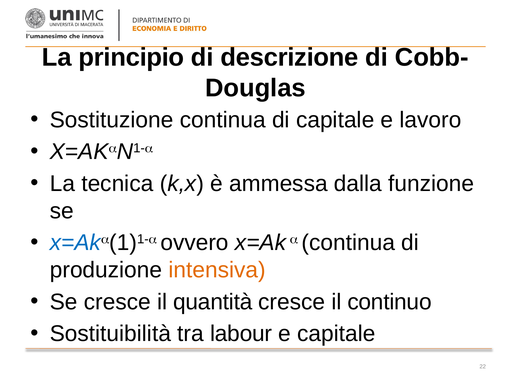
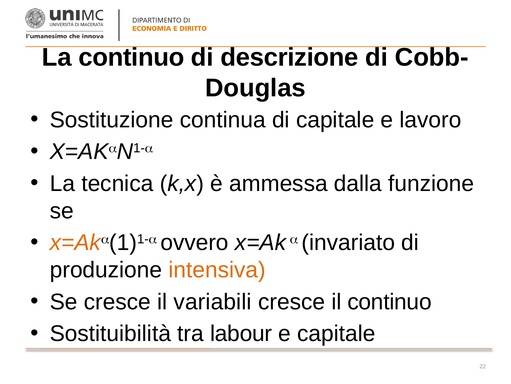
La principio: principio -> continuo (131, 57)
x=Ak colour: blue -> orange (75, 242)
continua: continua -> invariato (348, 242)
quantità: quantità -> variabili (213, 301)
